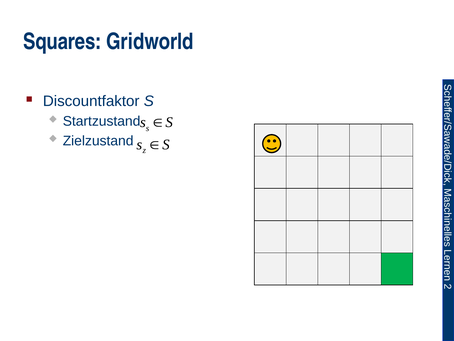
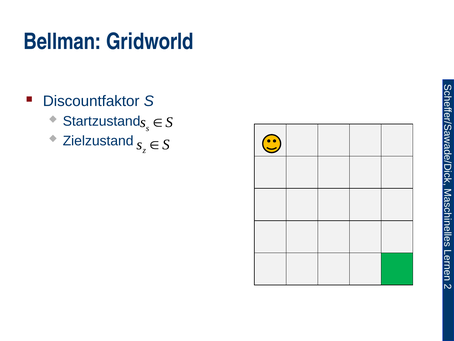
Squares: Squares -> Bellman (62, 42)
